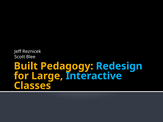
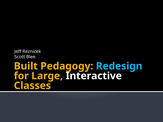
Interactive colour: light blue -> white (94, 76)
